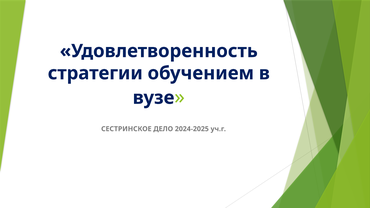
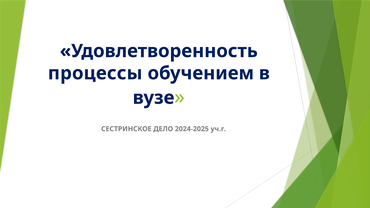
стратегии: стратегии -> процессы (95, 73)
